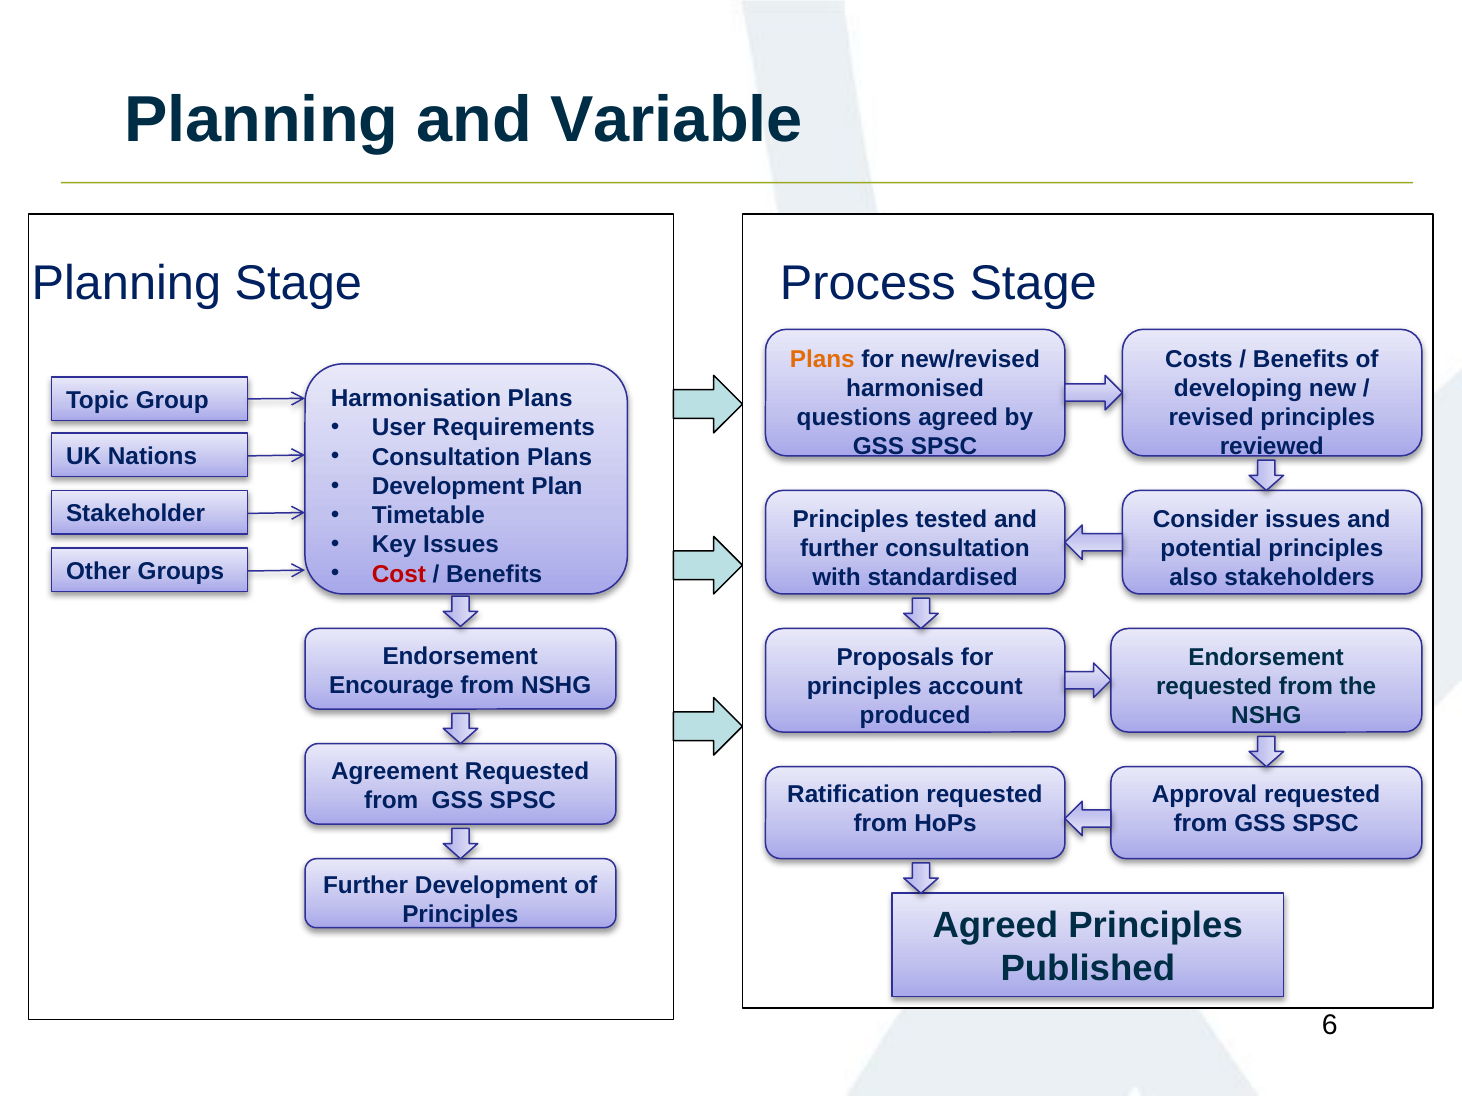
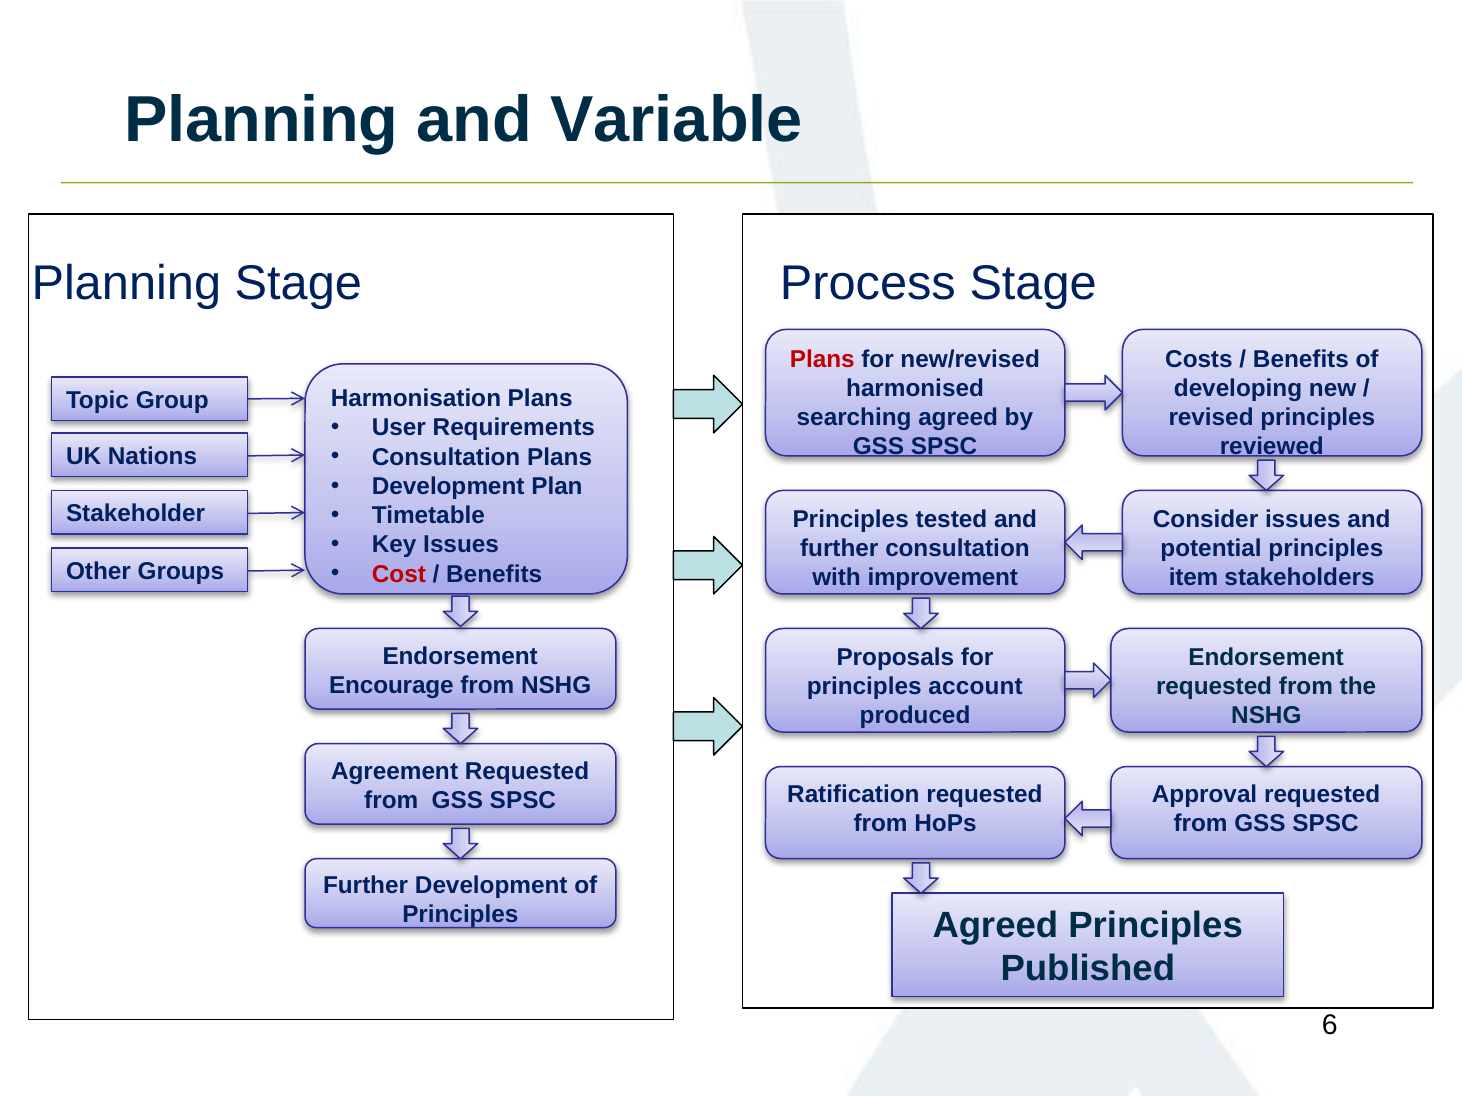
Plans colour: orange -> red (822, 359)
questions: questions -> searching (854, 418)
standardised: standardised -> improvement (943, 578)
also: also -> item (1194, 578)
